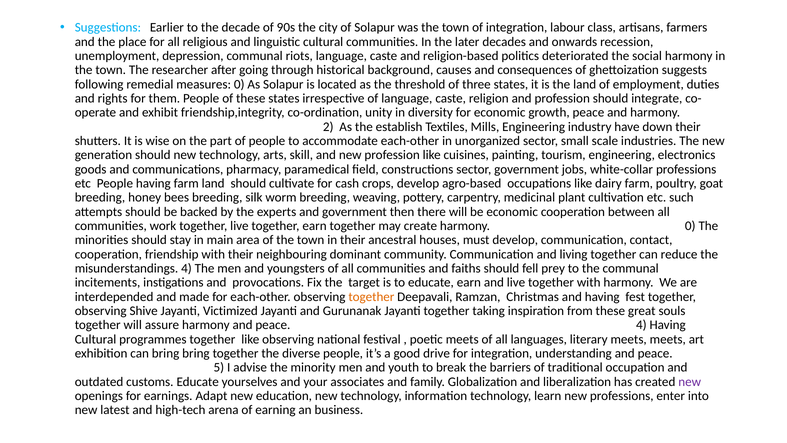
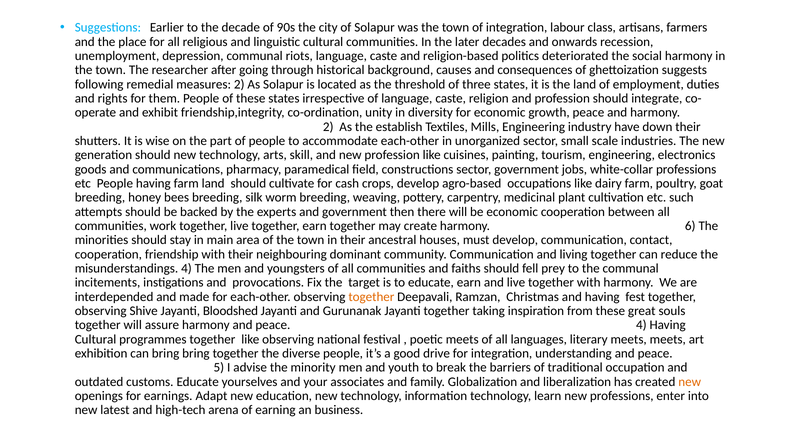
measures 0: 0 -> 2 (239, 84)
harmony 0: 0 -> 6 (690, 226)
Victimized: Victimized -> Bloodshed (230, 311)
new colour: purple -> orange (690, 381)
